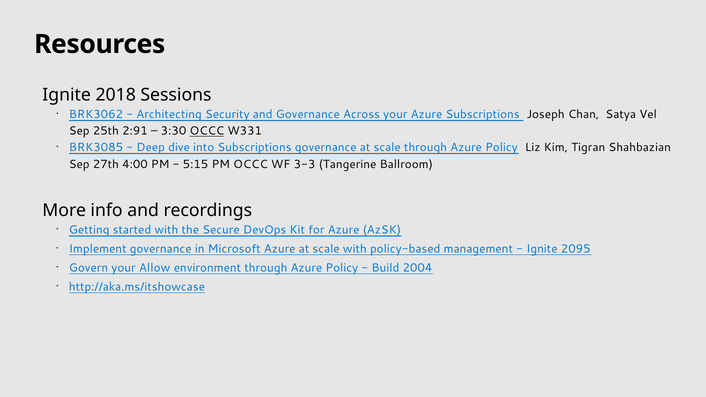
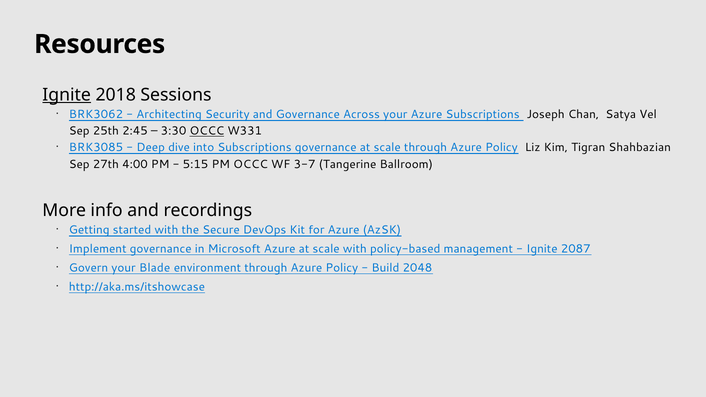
Ignite underline: none -> present (67, 95)
2:91: 2:91 -> 2:45 (135, 131)
3-3: 3-3 -> 3-7 (305, 164)
2095: 2095 -> 2087 (576, 249)
Allow: Allow -> Blade (155, 268)
2004: 2004 -> 2048 (417, 268)
